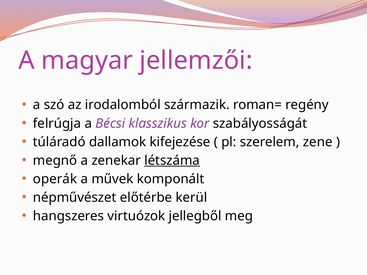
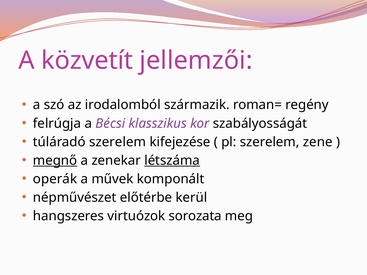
magyar: magyar -> közvetít (87, 61)
túláradó dallamok: dallamok -> szerelem (118, 142)
megnő underline: none -> present (55, 161)
jellegből: jellegből -> sorozata (195, 216)
